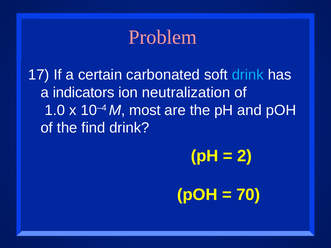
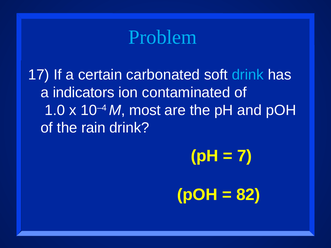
Problem colour: pink -> light blue (163, 37)
neutralization: neutralization -> contaminated (186, 93)
find: find -> rain (93, 128)
2: 2 -> 7 (245, 156)
70: 70 -> 82 (248, 195)
